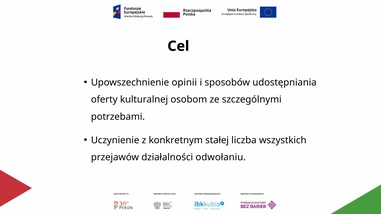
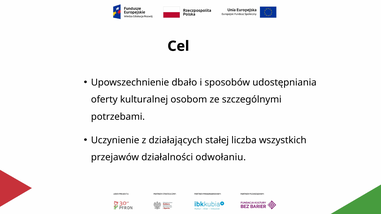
opinii: opinii -> dbało (184, 83)
konkretnym: konkretnym -> działających (176, 140)
